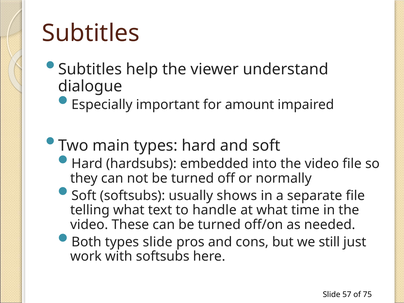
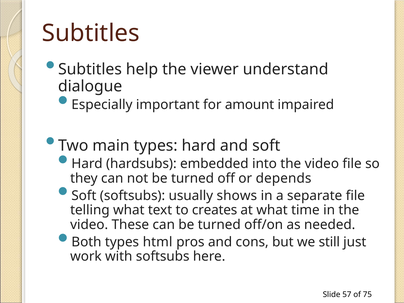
normally: normally -> depends (284, 178)
handle: handle -> creates (215, 210)
types slide: slide -> html (158, 242)
